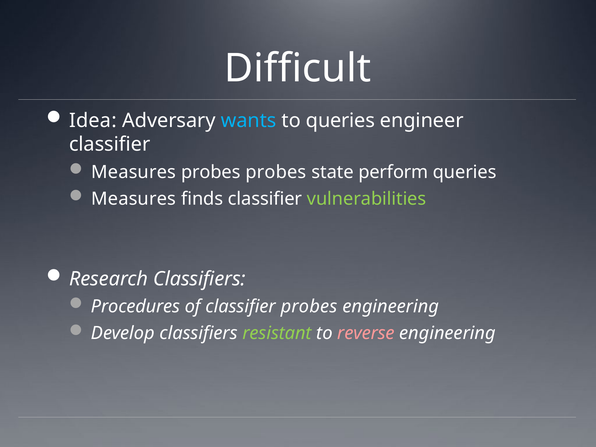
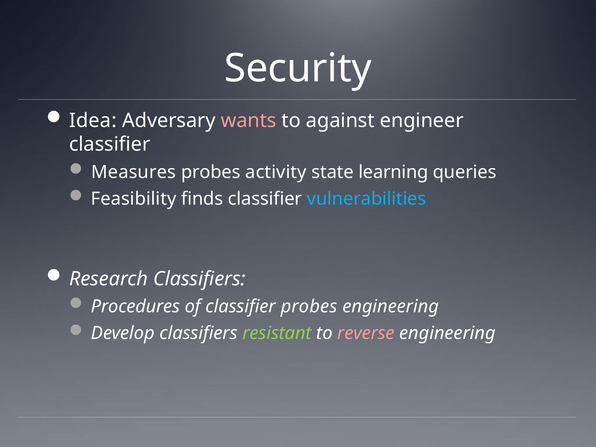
Difficult: Difficult -> Security (298, 68)
wants colour: light blue -> pink (249, 121)
to queries: queries -> against (340, 121)
probes probes: probes -> activity (276, 172)
perform: perform -> learning (393, 172)
Measures: Measures -> Feasibility (134, 199)
vulnerabilities colour: light green -> light blue (367, 199)
